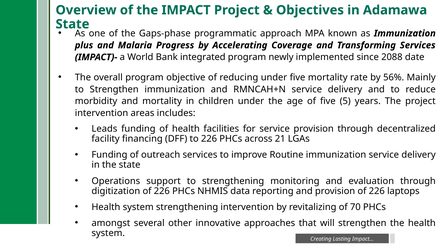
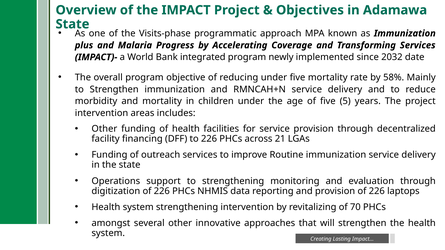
Gaps-phase: Gaps-phase -> Visits-phase (165, 33)
2088: 2088 -> 2032 (392, 57)
56%: 56% -> 58% (394, 77)
Leads: Leads -> Other (104, 129)
